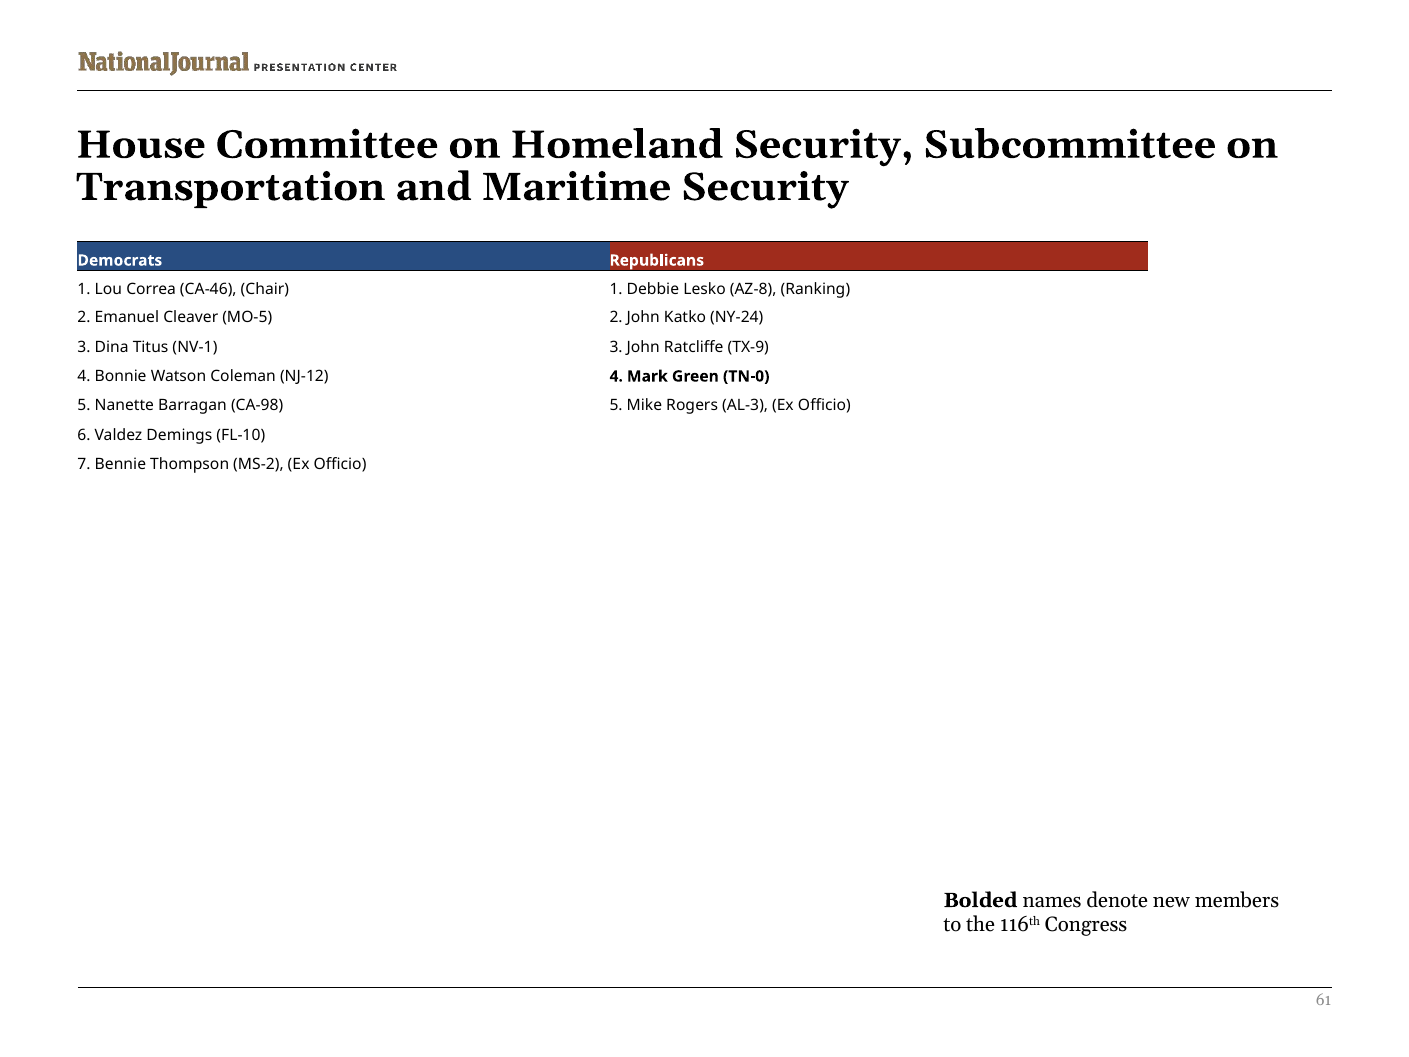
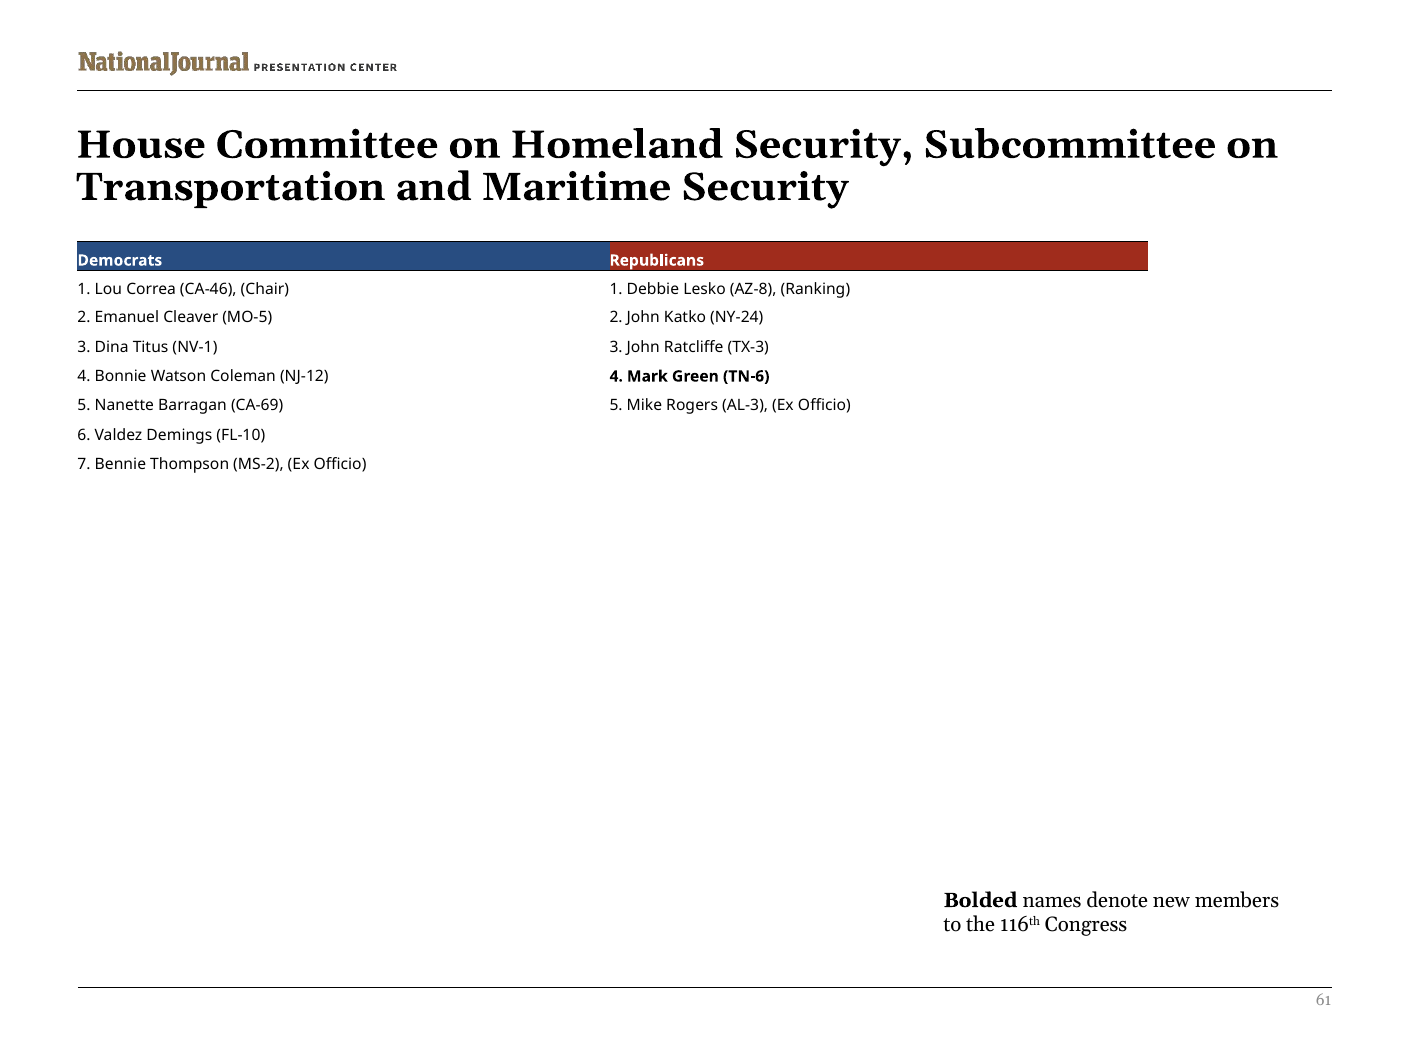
TX-9: TX-9 -> TX-3 (748, 347)
TN-0: TN-0 -> TN-6 (746, 376)
CA-98: CA-98 -> CA-69 (257, 406)
